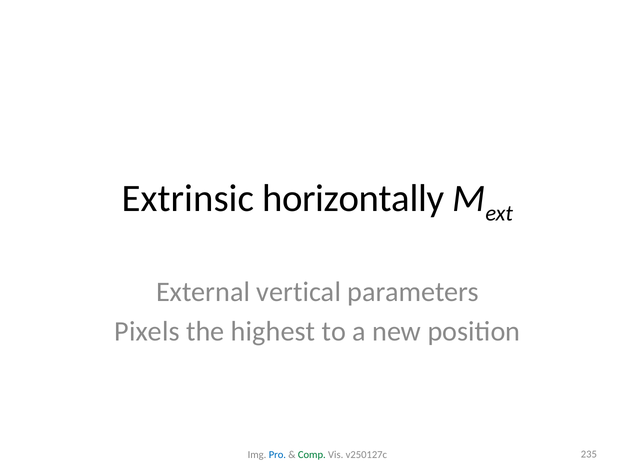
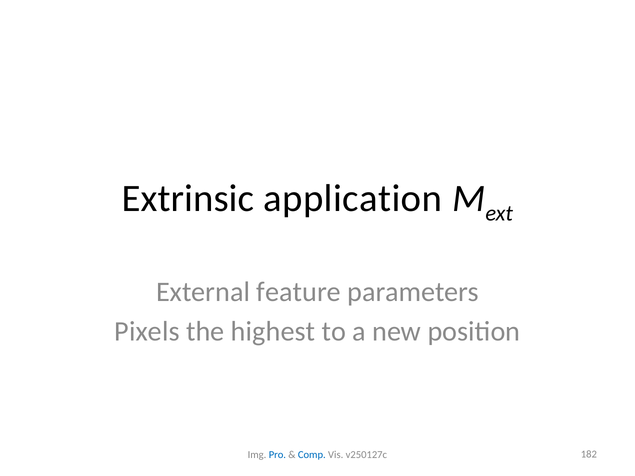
horizontally: horizontally -> application (353, 198)
vertical: vertical -> feature (299, 292)
Comp colour: green -> blue (312, 455)
235: 235 -> 182 (589, 455)
